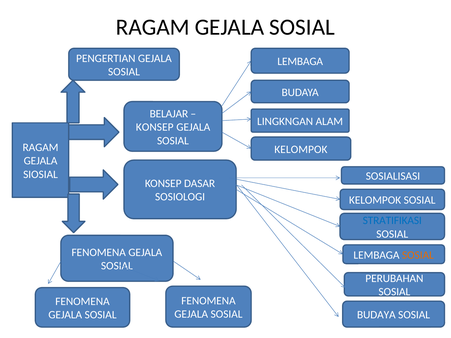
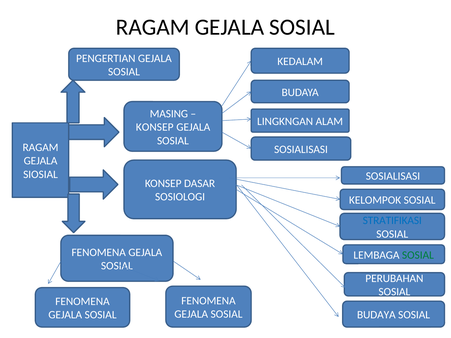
LEMBAGA: LEMBAGA -> KEDALAM (300, 62)
BELAJAR: BELAJAR -> MASING (169, 114)
KELOMPOK: KELOMPOK -> SOSIALISASI (301, 149)
SOSIAL colour: orange -> green (418, 255)
